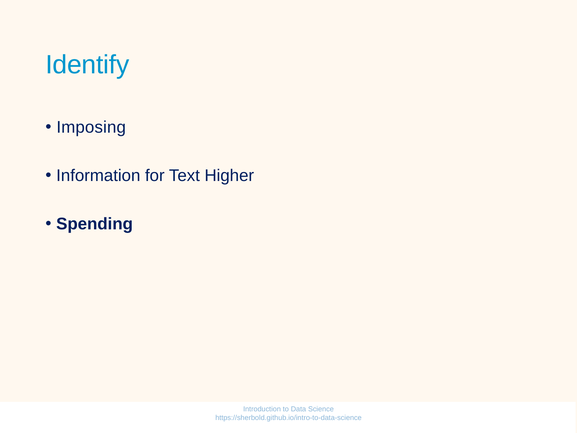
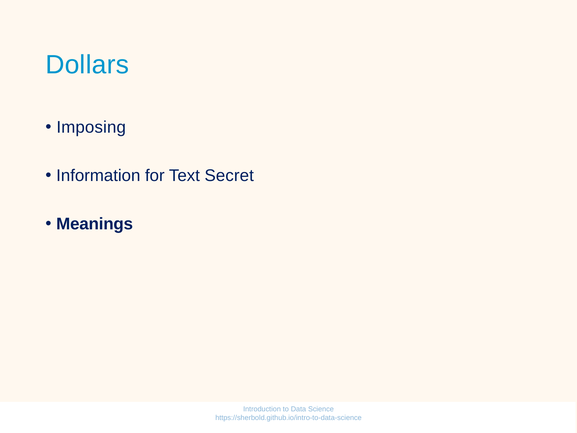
Identify: Identify -> Dollars (87, 65)
Higher: Higher -> Secret (229, 175)
Spending: Spending -> Meanings (95, 224)
